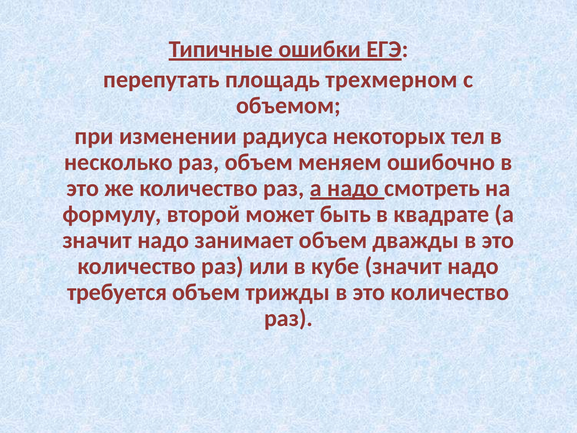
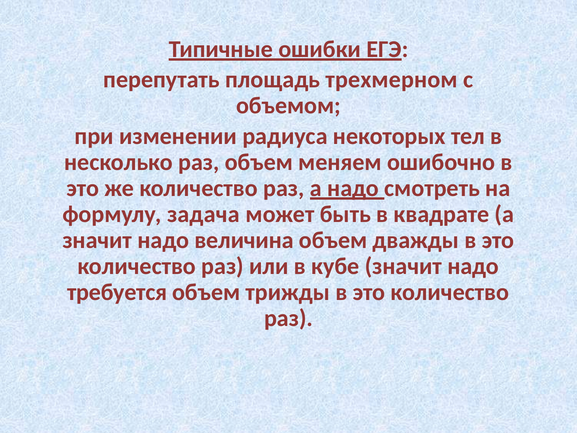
второй: второй -> задача (203, 214)
занимает: занимает -> величина (244, 240)
